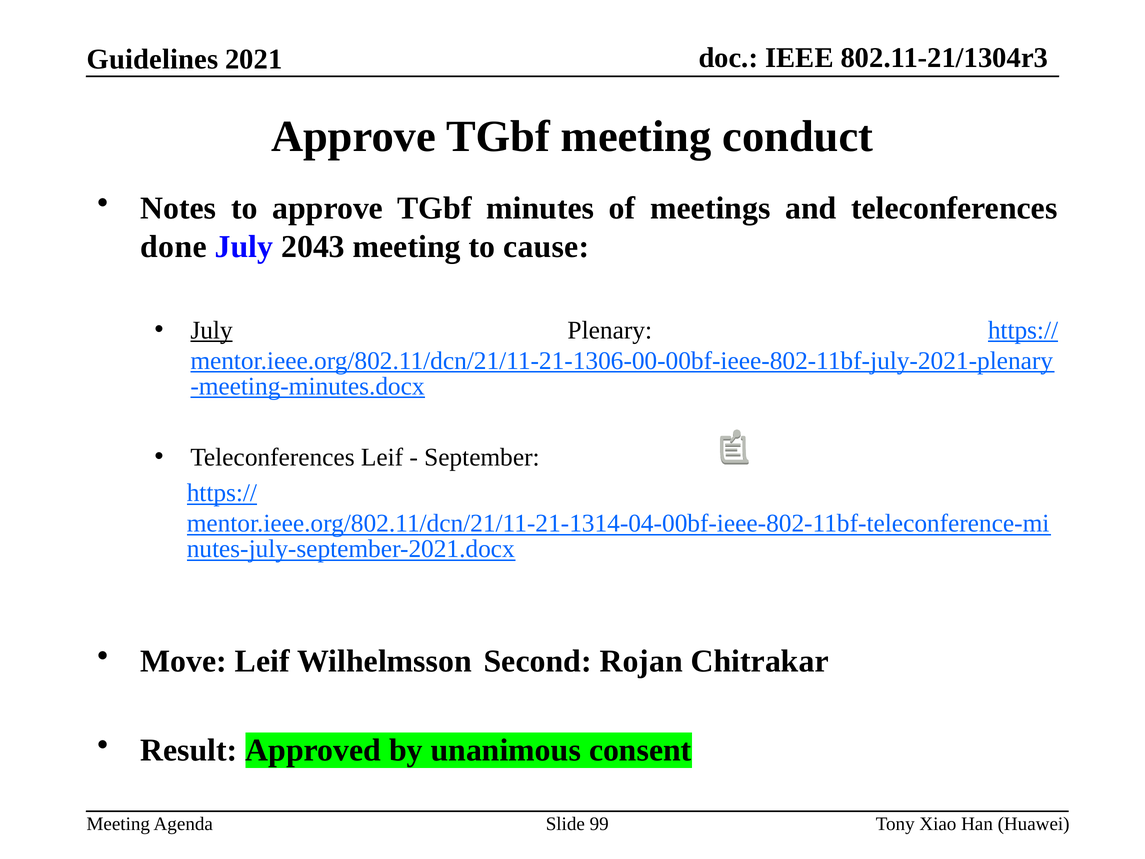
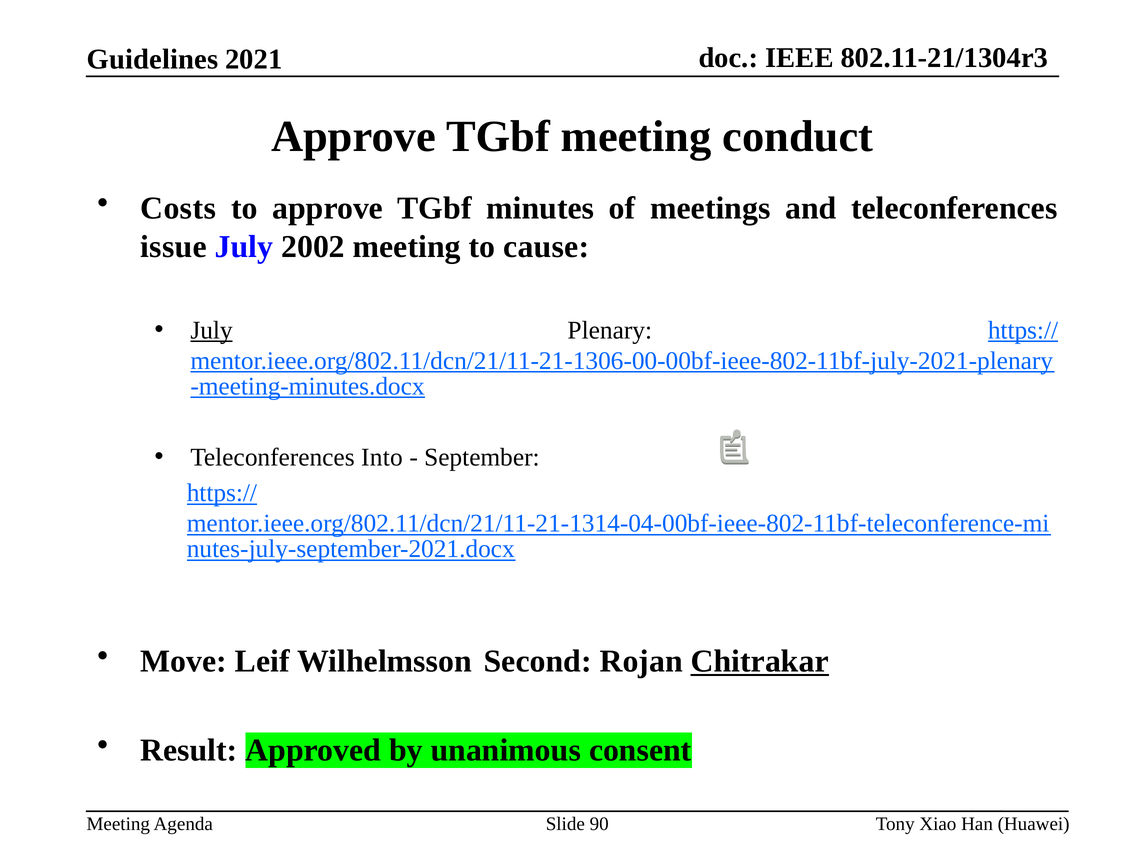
Notes: Notes -> Costs (178, 208)
done: done -> issue (174, 247)
2043: 2043 -> 2002 (313, 247)
Teleconferences Leif: Leif -> Into (382, 457)
Chitrakar underline: none -> present (760, 661)
99: 99 -> 90 (599, 824)
